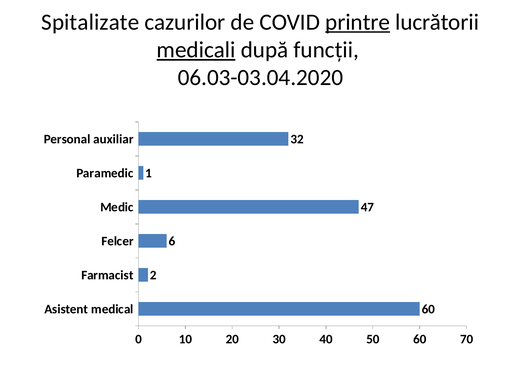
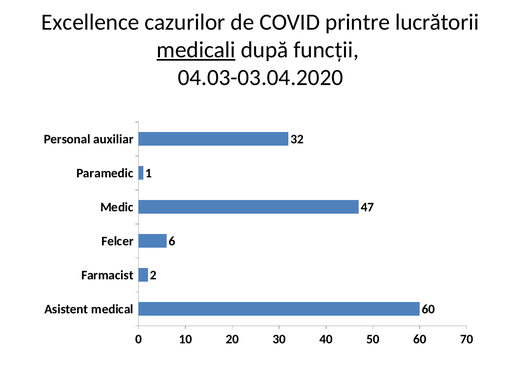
Spitalizate: Spitalizate -> Excellence (90, 22)
printre underline: present -> none (358, 22)
06.03-03.04.2020: 06.03-03.04.2020 -> 04.03-03.04.2020 (260, 78)
